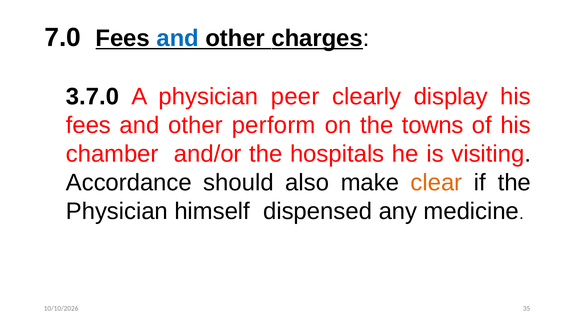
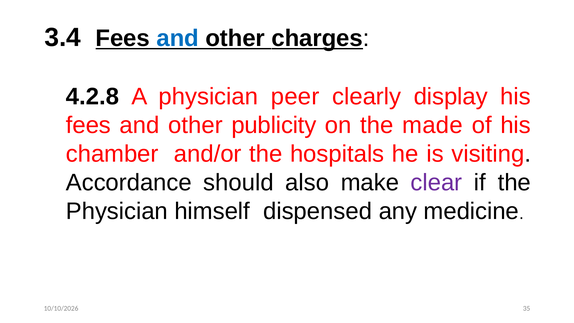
7.0: 7.0 -> 3.4 (63, 37)
3.7.0: 3.7.0 -> 4.2.8 (93, 96)
perform: perform -> publicity (274, 125)
towns: towns -> made (432, 125)
clear colour: orange -> purple (436, 182)
